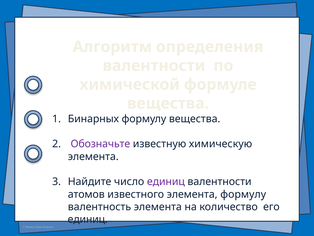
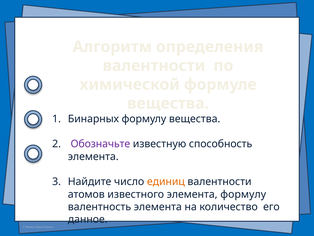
химическую: химическую -> способность (221, 144)
единиц colour: purple -> orange (166, 181)
единиц: единиц -> данное (88, 219)
